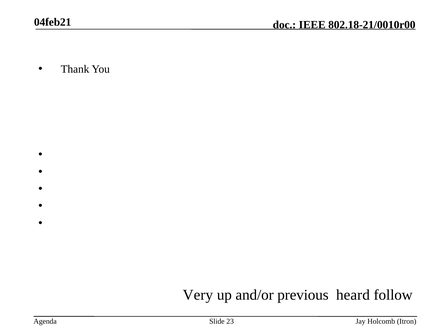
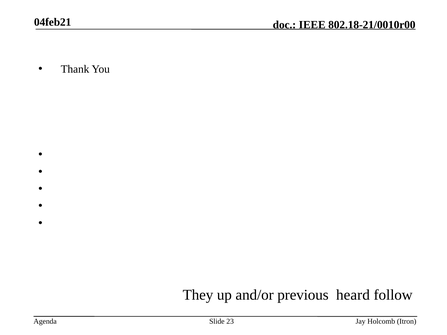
Very: Very -> They (198, 295)
